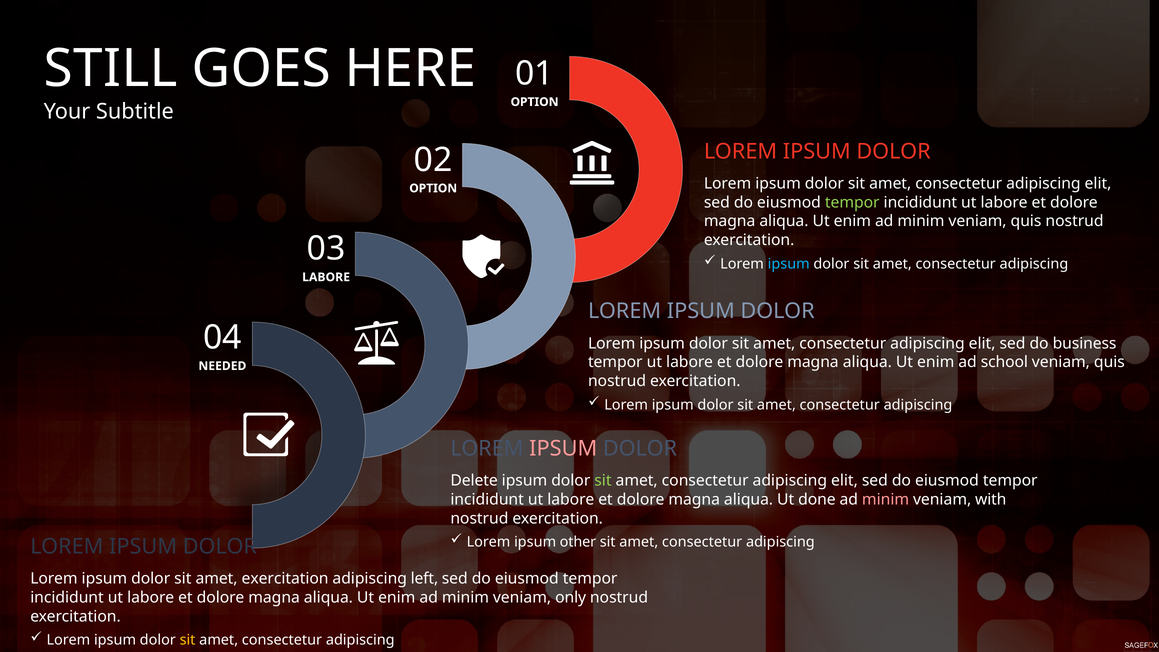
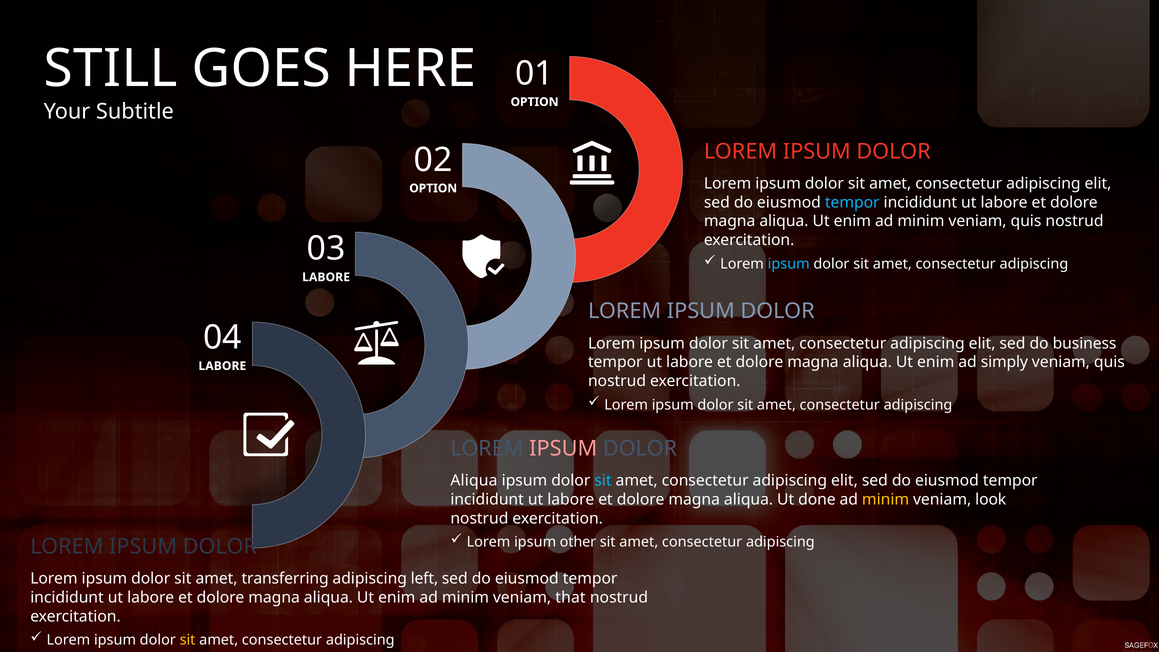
tempor colour: light green -> light blue (852, 202)
school: school -> simply (1004, 362)
NEEDED: NEEDED -> LABORE (222, 366)
Delete: Delete -> Aliqua (474, 481)
sit colour: light green -> light blue (603, 481)
minim colour: pink -> yellow (886, 499)
with: with -> look (991, 499)
amet exercitation: exercitation -> transferring (285, 579)
only: only -> that (570, 597)
